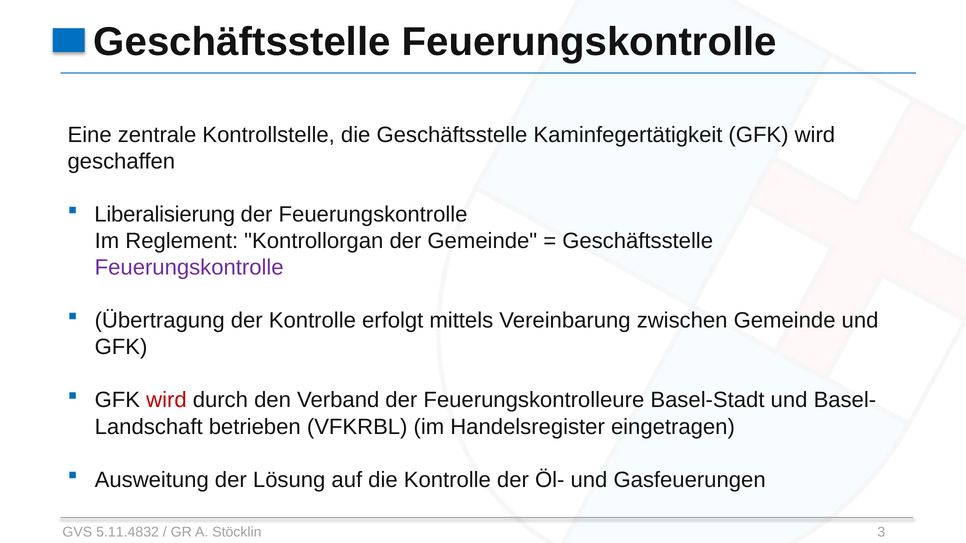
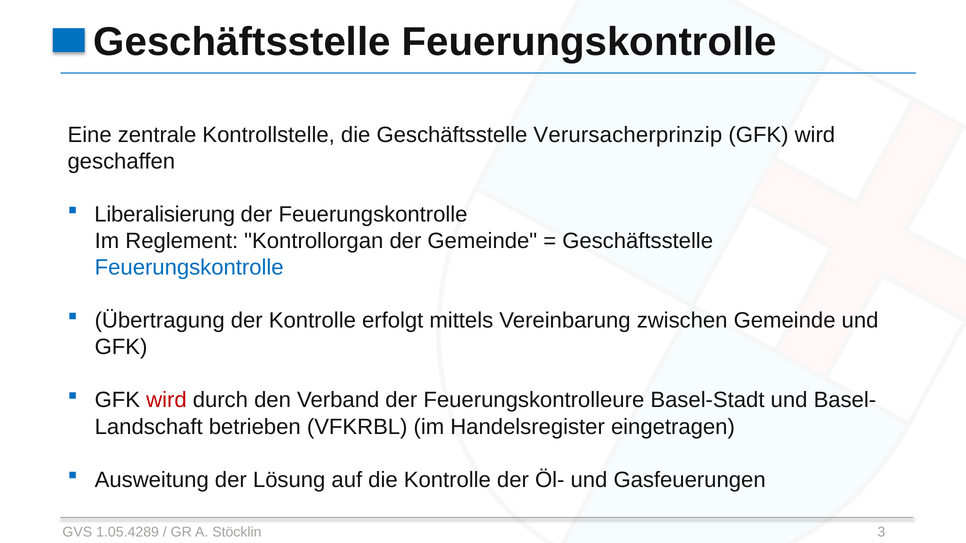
Kaminfegertätigkeit: Kaminfegertätigkeit -> Verursacherprinzip (628, 135)
Feuerungskontrolle colour: purple -> blue (189, 268)
5.11.4832: 5.11.4832 -> 1.05.4289 (128, 532)
